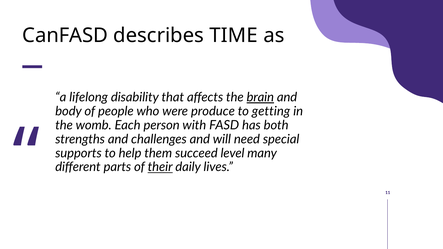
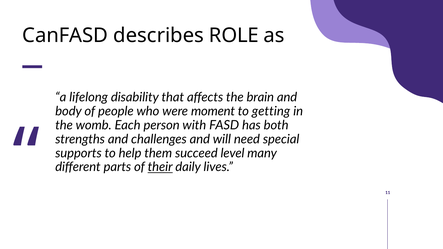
TIME: TIME -> ROLE (234, 36)
brain underline: present -> none (260, 97)
produce: produce -> moment (213, 111)
